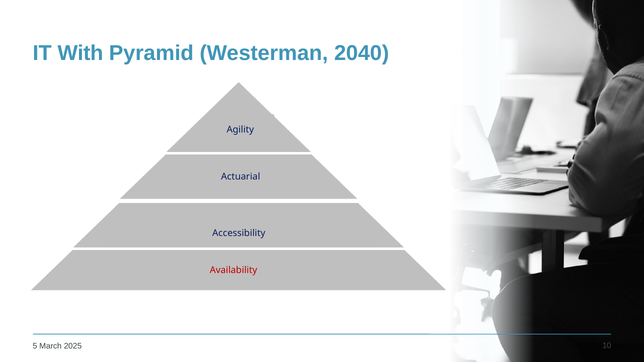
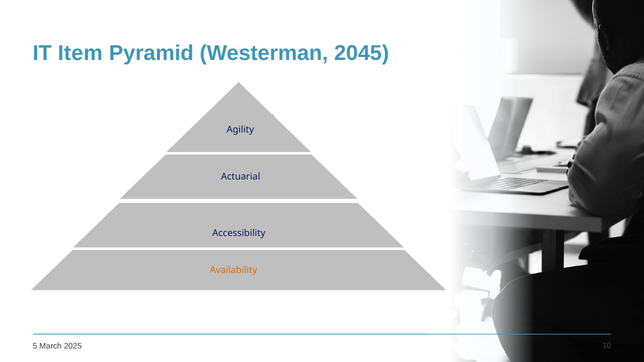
With: With -> Item (80, 53)
2040: 2040 -> 2045 (362, 53)
Availability colour: red -> orange (234, 270)
